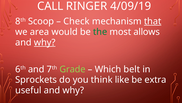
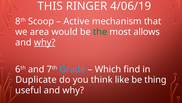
CALL: CALL -> THIS (50, 6)
4/09/19: 4/09/19 -> 4/06/19 (131, 6)
Check: Check -> Active (76, 21)
that underline: present -> none (153, 21)
Grade colour: light green -> light blue (72, 69)
belt: belt -> find (132, 69)
Sprockets: Sprockets -> Duplicate (36, 79)
extra: extra -> thing (155, 79)
